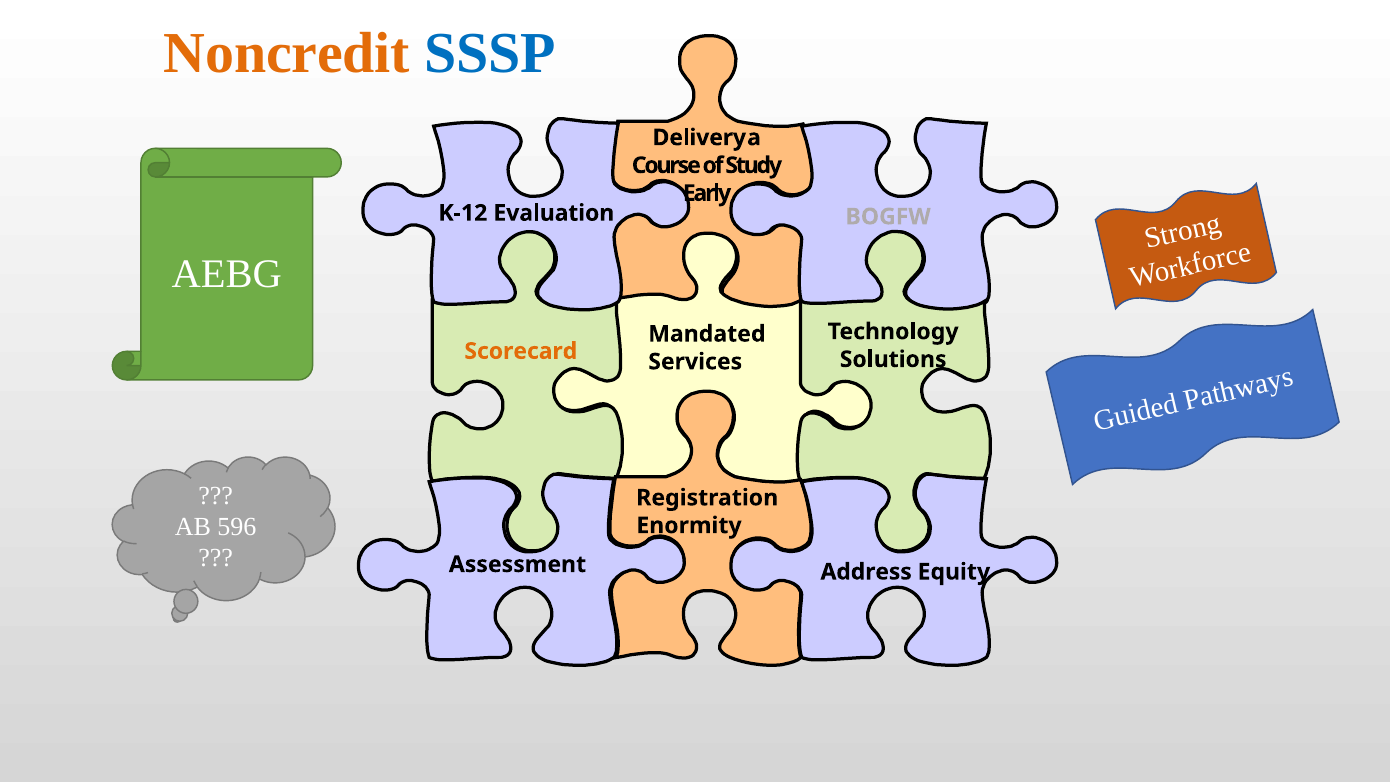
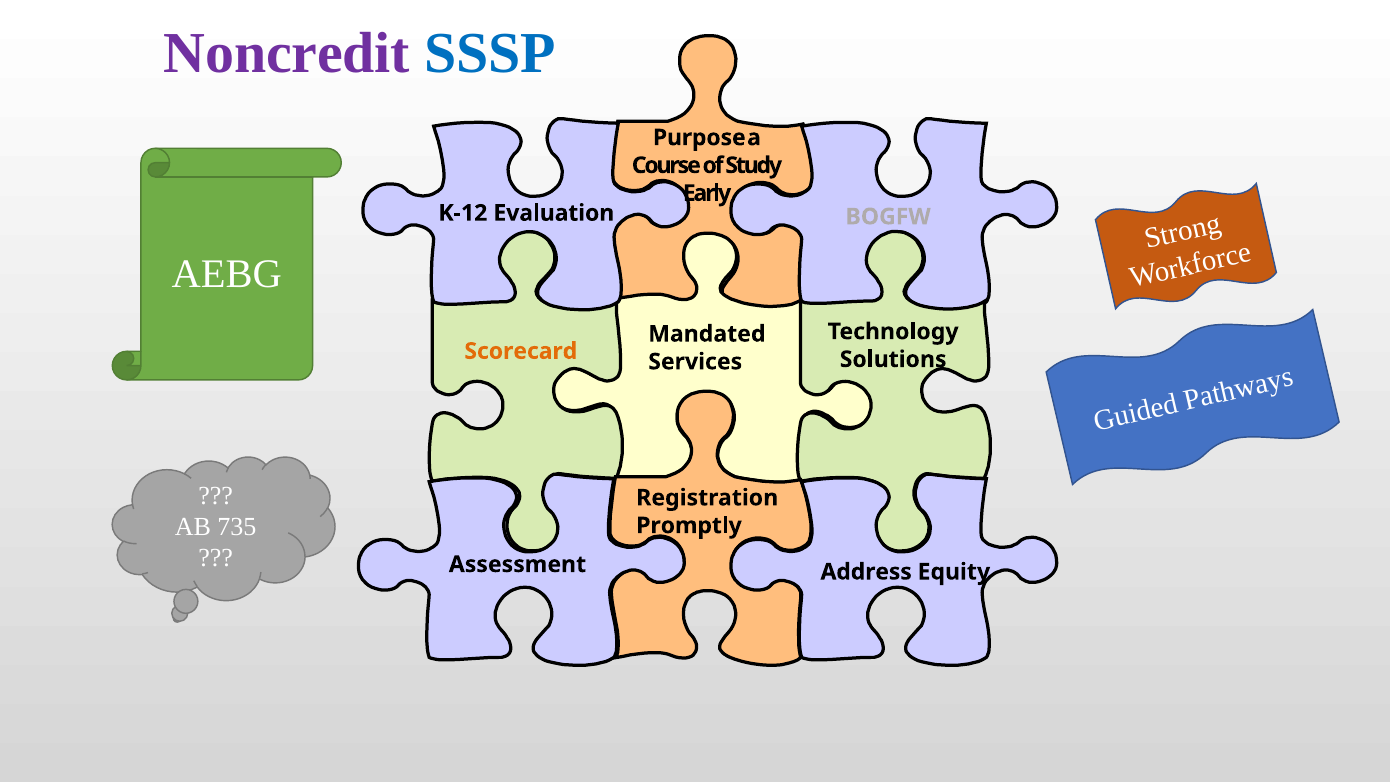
Noncredit colour: orange -> purple (287, 53)
Delivery: Delivery -> Purpose (699, 138)
596: 596 -> 735 (237, 527)
Enormity: Enormity -> Promptly (689, 525)
